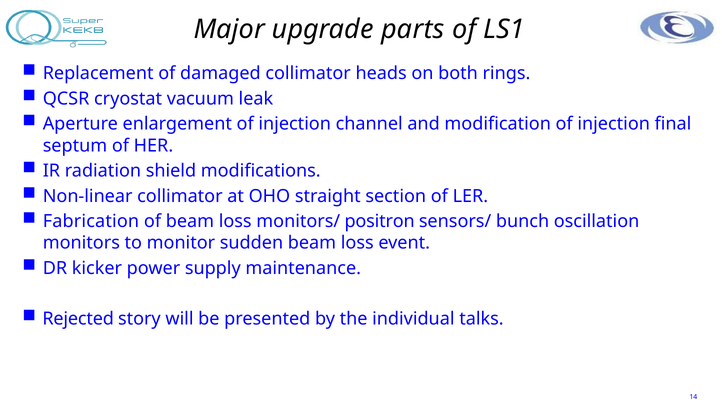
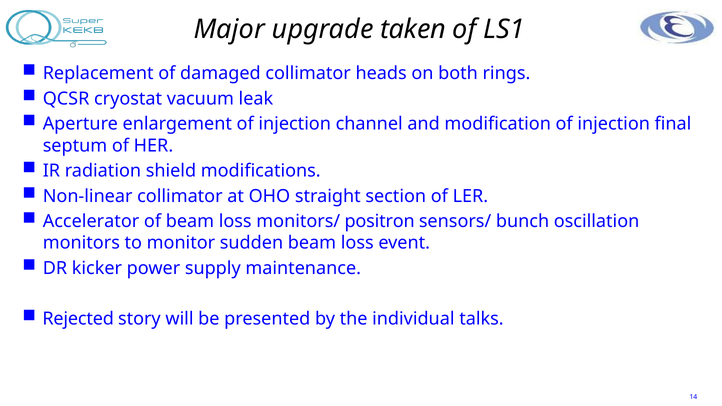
parts: parts -> taken (413, 29)
Fabrication: Fabrication -> Accelerator (91, 221)
